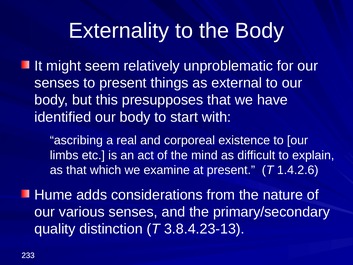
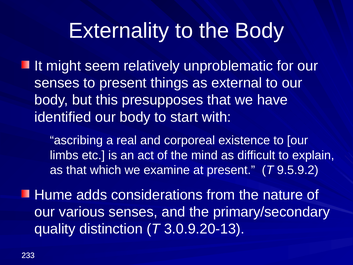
1.4.2.6: 1.4.2.6 -> 9.5.9.2 (298, 170)
3.8.4.23-13: 3.8.4.23-13 -> 3.0.9.20-13 (204, 229)
